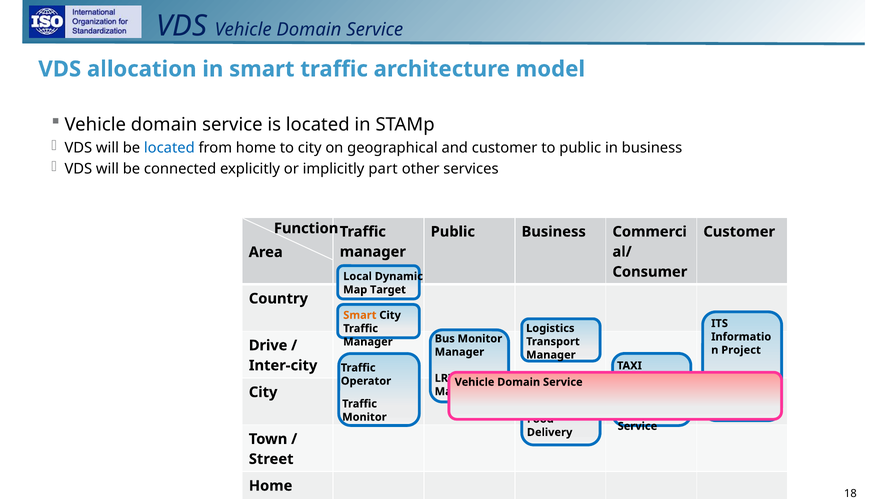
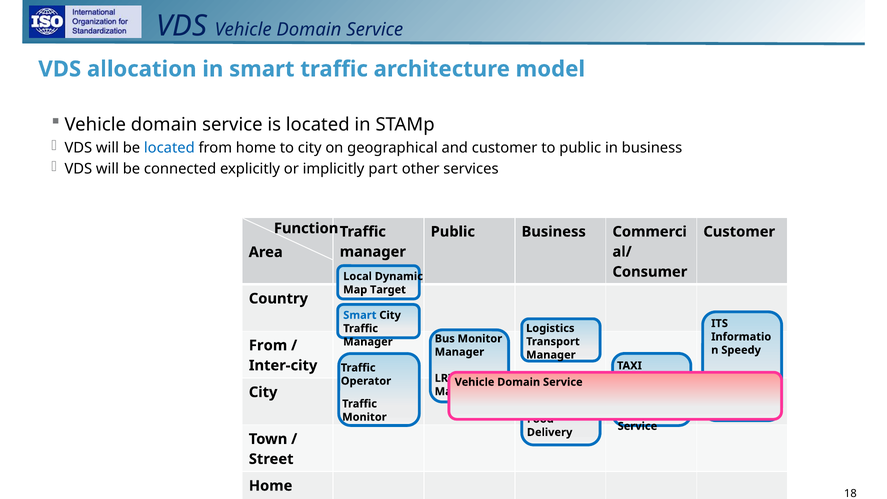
Smart colour: orange -> blue (360, 315)
Drive: Drive -> From (268, 345)
Project: Project -> Speedy (741, 350)
